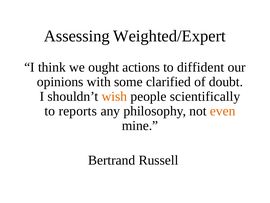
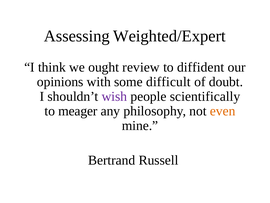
actions: actions -> review (141, 67)
clarified: clarified -> difficult (168, 82)
wish colour: orange -> purple (114, 96)
reports: reports -> meager (78, 111)
